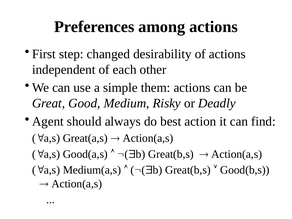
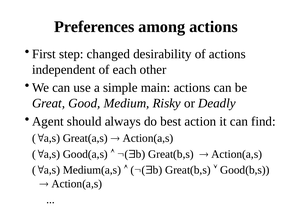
them: them -> main (156, 88)
